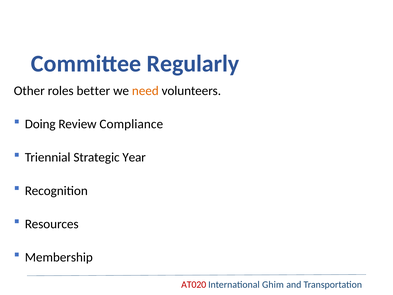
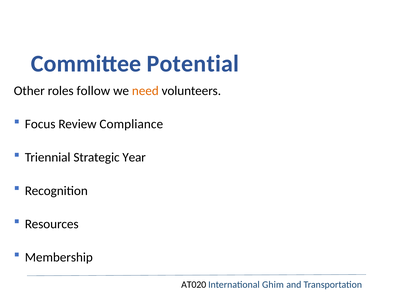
Regularly: Regularly -> Potential (193, 64)
better: better -> follow (93, 91)
Doing: Doing -> Focus (40, 124)
AT020 colour: red -> black (194, 284)
